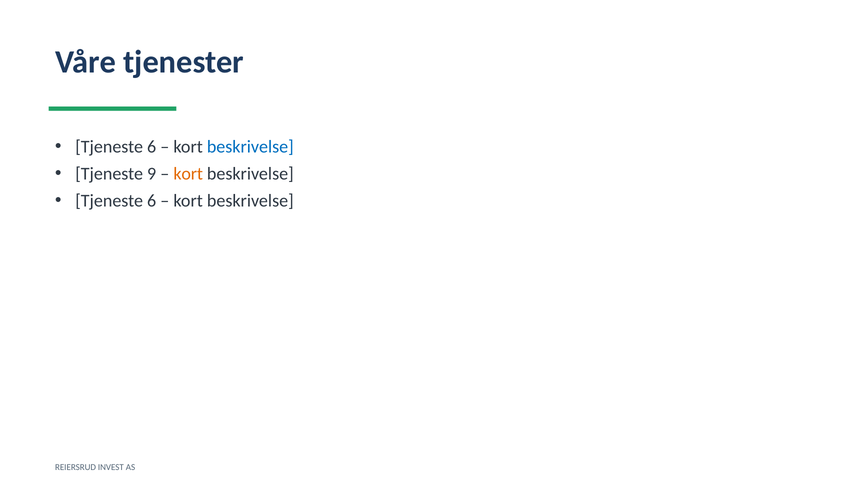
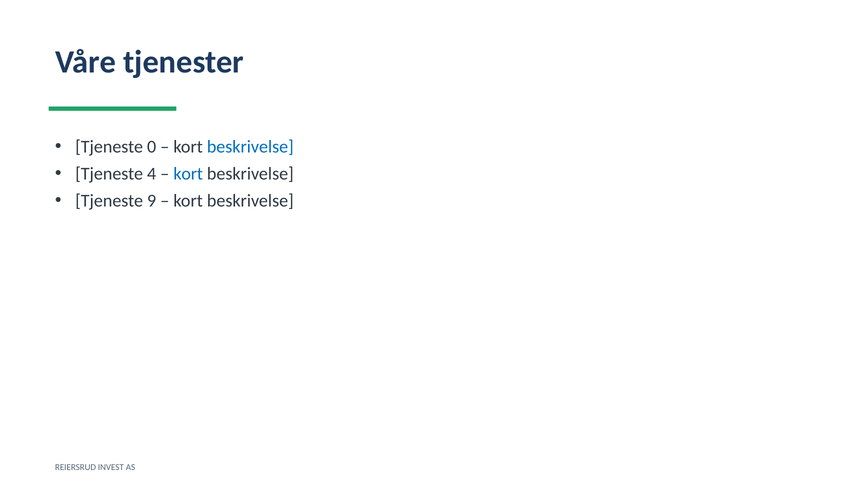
6: 6 -> 0 (152, 147)
9: 9 -> 4 (152, 174)
kort colour: orange -> blue (188, 174)
6: 6 -> 9 (152, 201)
